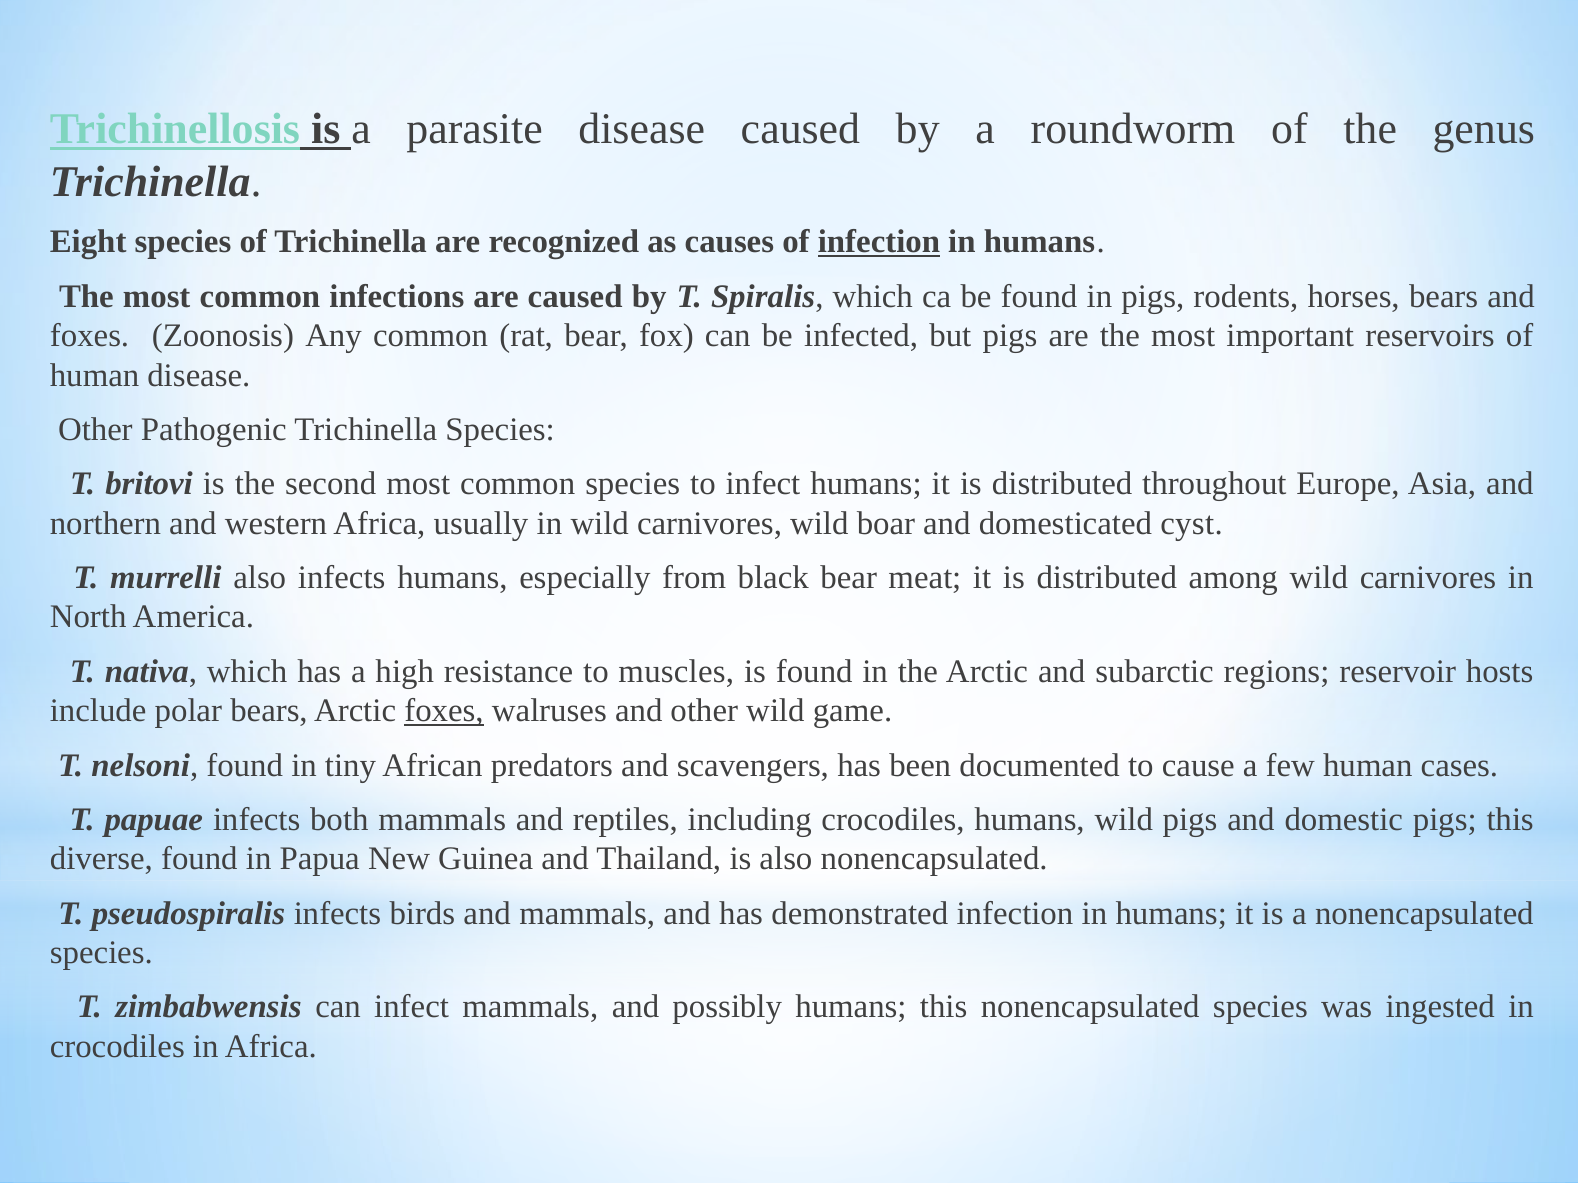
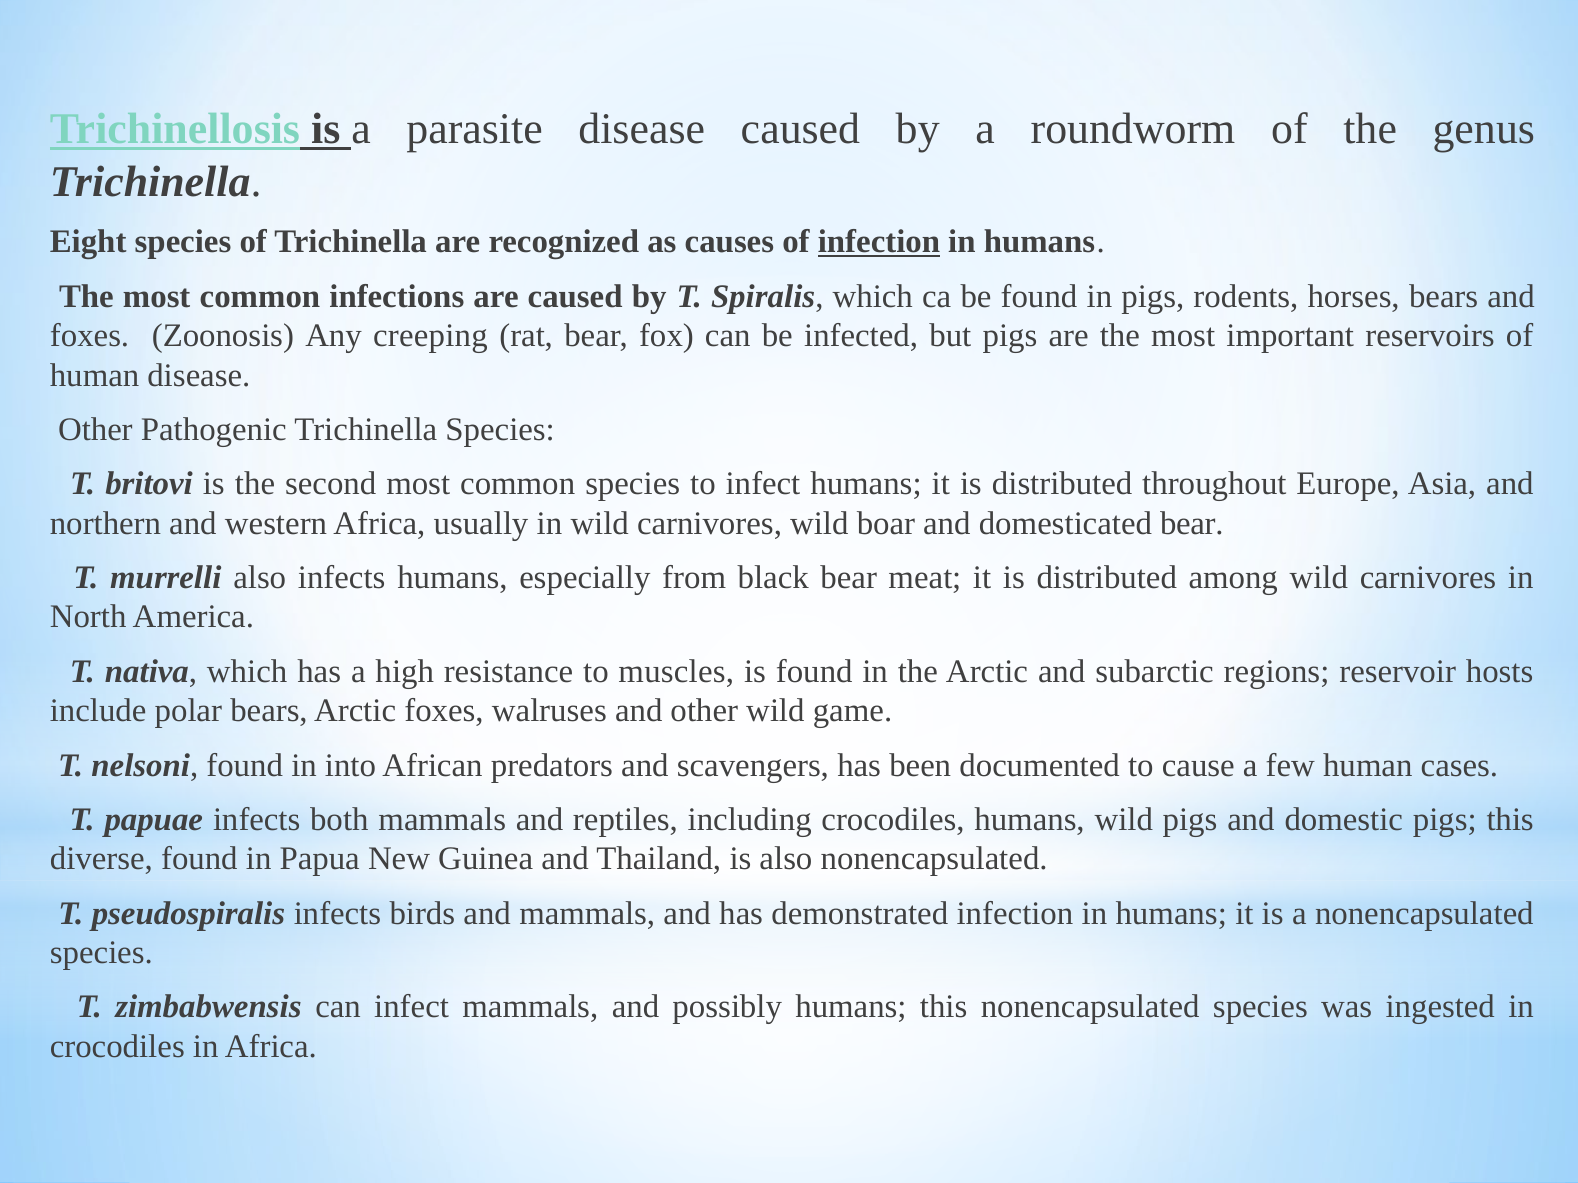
Any common: common -> creeping (430, 336)
domesticated cyst: cyst -> bear (1192, 524)
foxes underline: present -> none (444, 711)
tiny: tiny -> into (350, 766)
